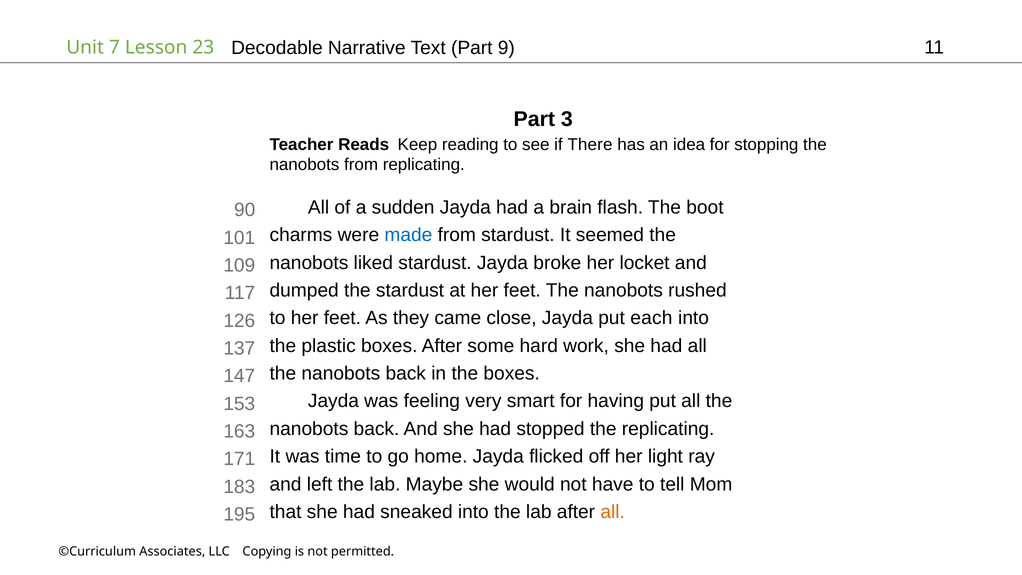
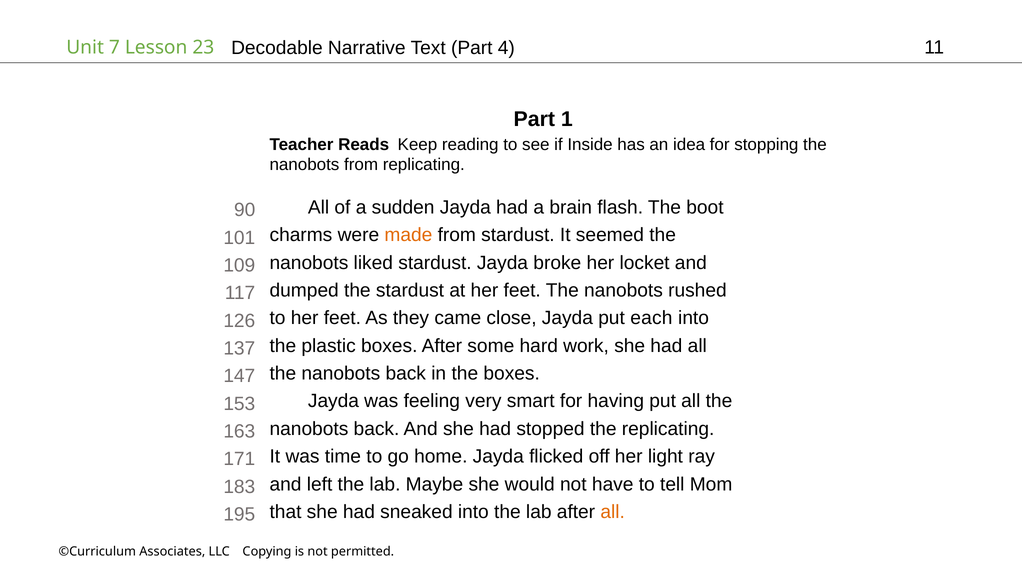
9: 9 -> 4 (506, 48)
3: 3 -> 1 (567, 119)
There: There -> Inside (590, 144)
made colour: blue -> orange (408, 235)
